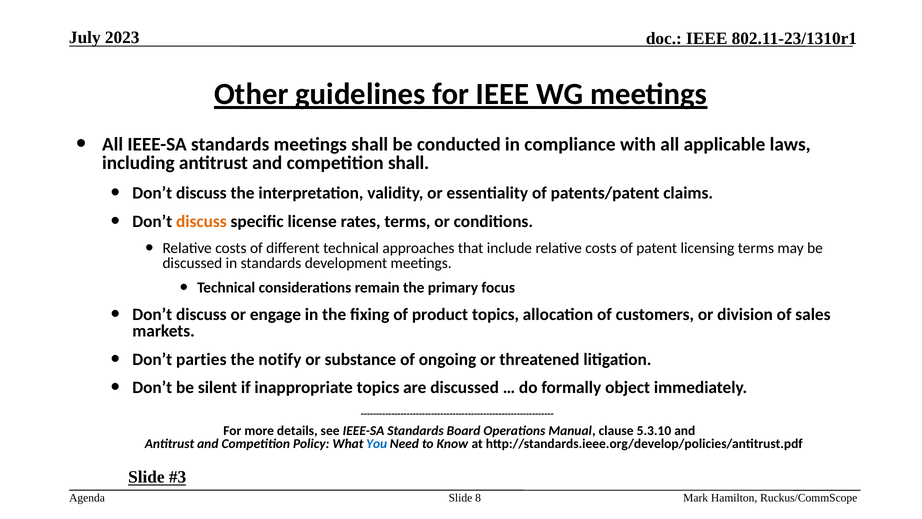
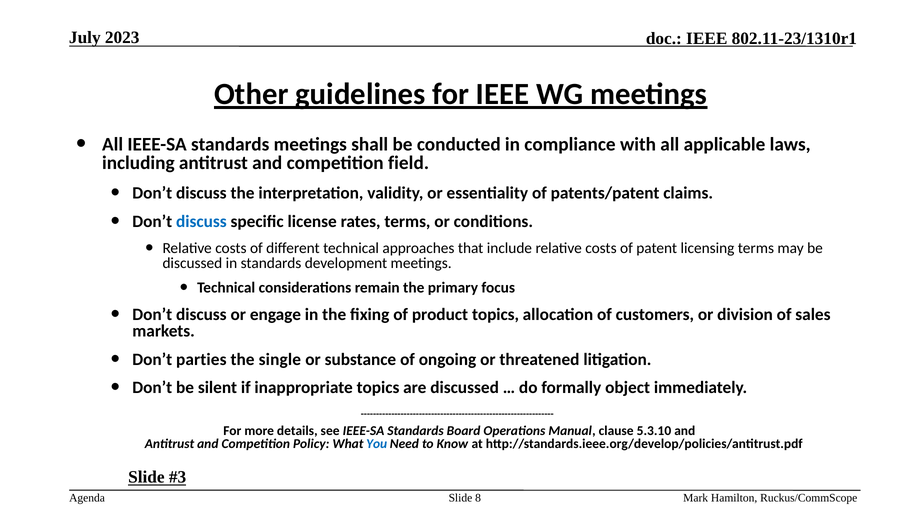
competition shall: shall -> field (409, 163)
discuss colour: orange -> blue (201, 221)
notify: notify -> single (280, 359)
